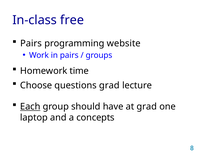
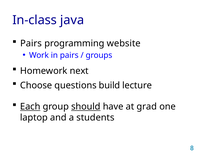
free: free -> java (72, 20)
time: time -> next (79, 71)
questions grad: grad -> build (109, 85)
should underline: none -> present (86, 106)
concepts: concepts -> students (95, 117)
